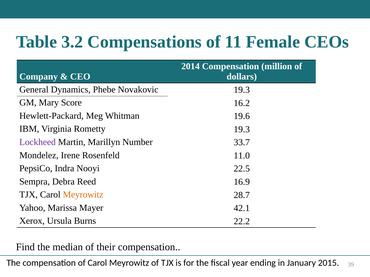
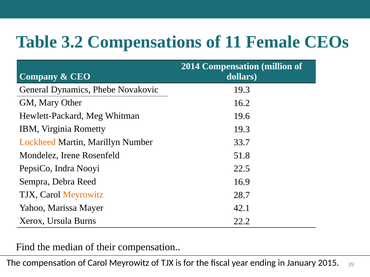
Score: Score -> Other (71, 103)
Lockheed colour: purple -> orange (38, 142)
11.0: 11.0 -> 51.8 (242, 156)
